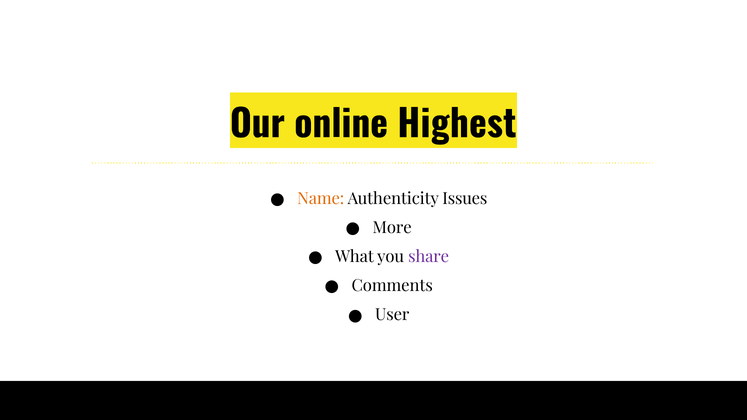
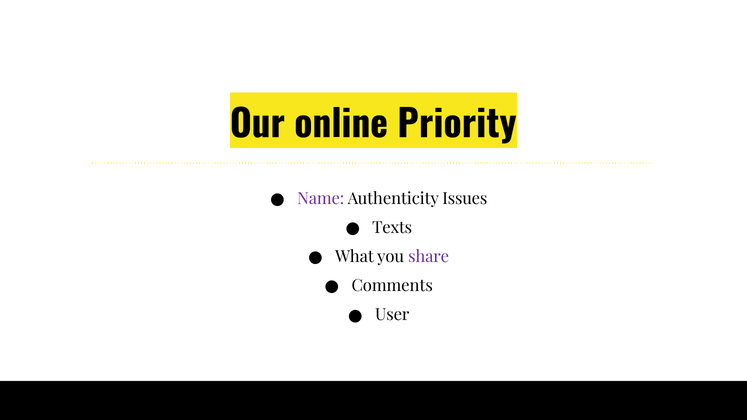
Highest: Highest -> Priority (457, 125)
Name colour: orange -> purple (321, 199)
More: More -> Texts (392, 228)
